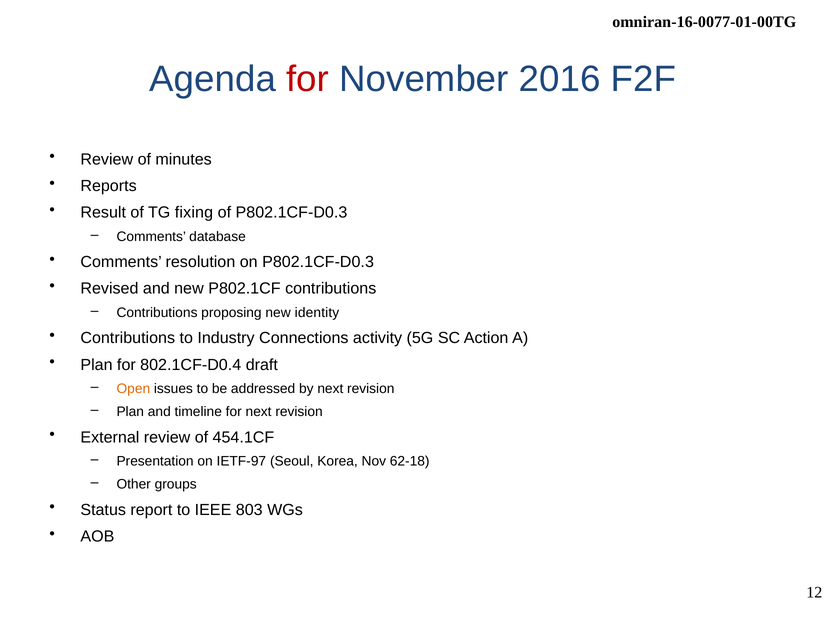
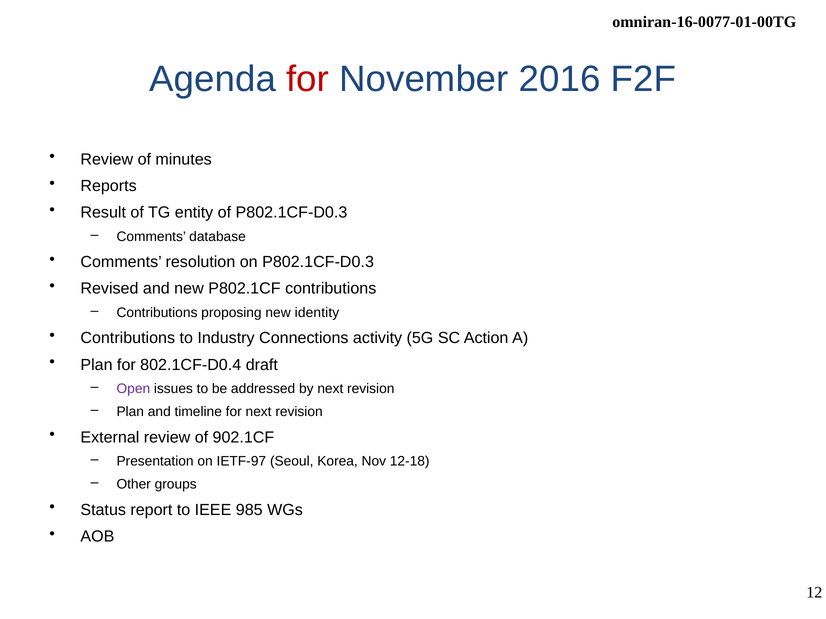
fixing: fixing -> entity (194, 213)
Open colour: orange -> purple (133, 389)
454.1CF: 454.1CF -> 902.1CF (243, 438)
62-18: 62-18 -> 12-18 (410, 462)
803: 803 -> 985 (249, 510)
